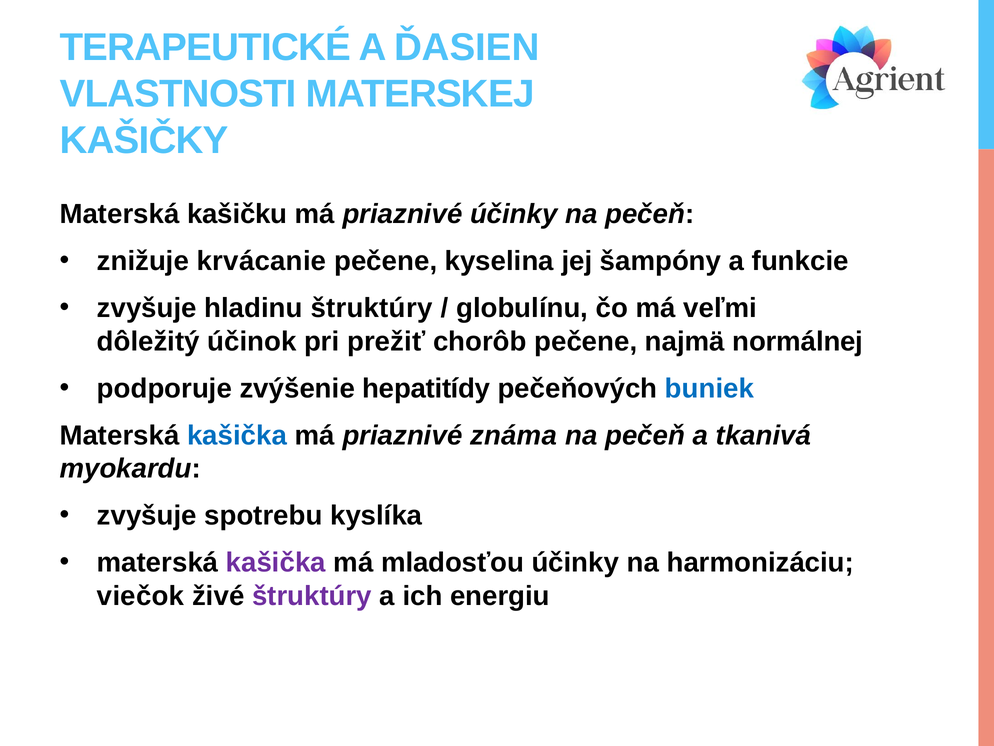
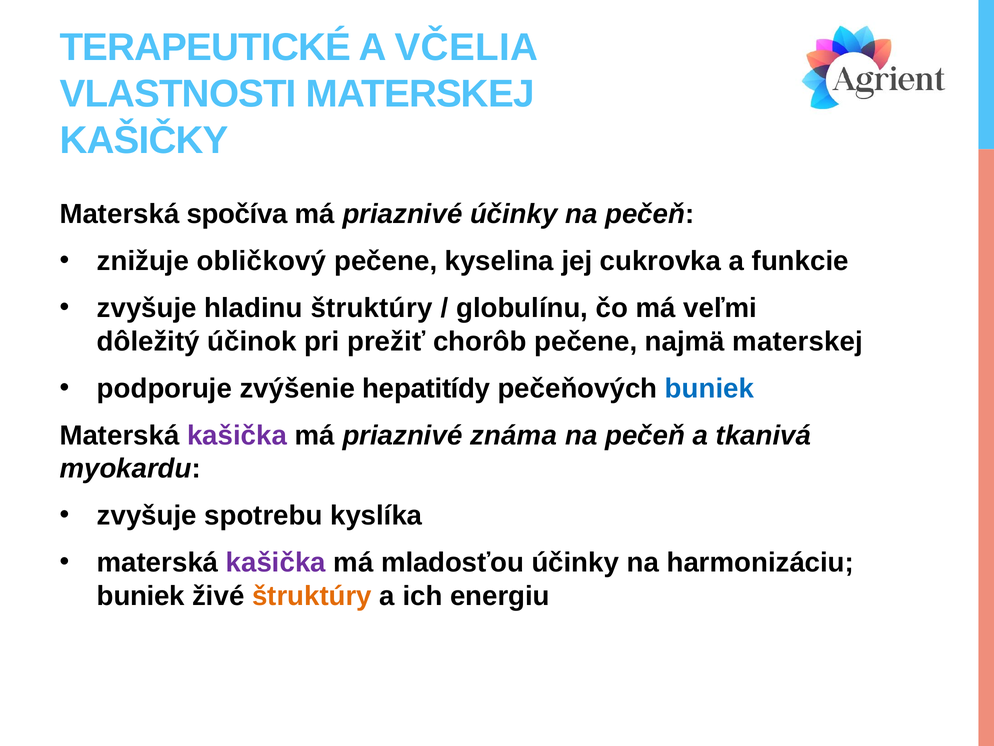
ĎASIEN: ĎASIEN -> VČELIA (466, 47)
kašičku: kašičku -> spočíva (237, 214)
krvácanie: krvácanie -> obličkový (262, 261)
šampóny: šampóny -> cukrovka (661, 261)
najmä normálnej: normálnej -> materskej (798, 341)
kašička colour: blue -> purple (237, 435)
viečok: viečok -> buniek (141, 596)
štruktúry colour: purple -> orange (312, 596)
